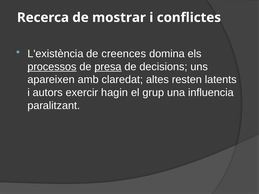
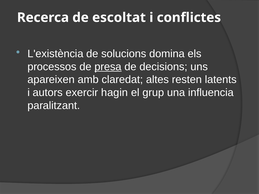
mostrar: mostrar -> escoltat (119, 18)
creences: creences -> solucions (124, 54)
processos underline: present -> none (52, 67)
